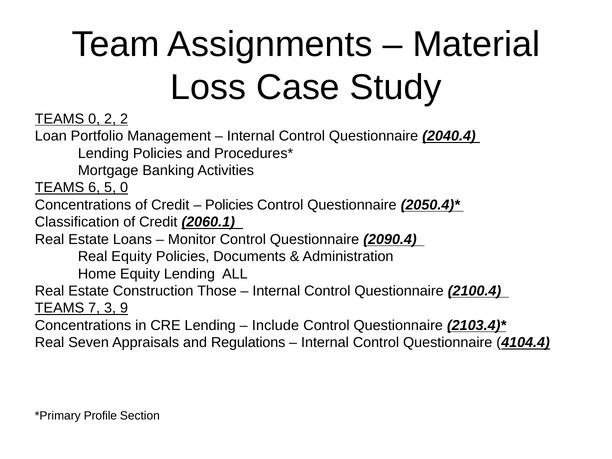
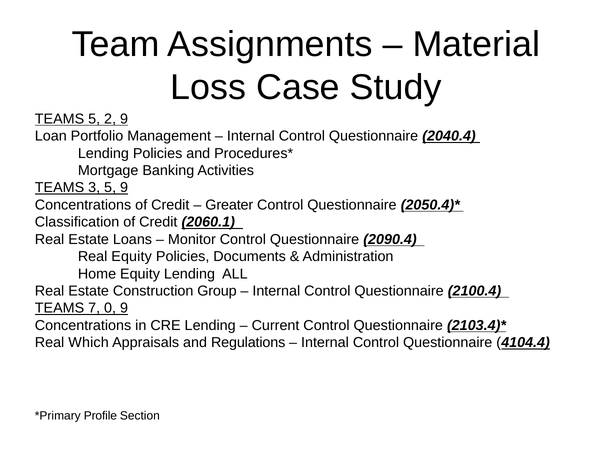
TEAMS 0: 0 -> 5 (94, 119)
2 2: 2 -> 9 (124, 119)
6: 6 -> 3 (94, 188)
5 0: 0 -> 9 (124, 188)
Policies: Policies -> Greater (229, 205)
Those: Those -> Group (217, 291)
3: 3 -> 0 (110, 308)
Include: Include -> Current (276, 325)
Seven: Seven -> Which (89, 343)
